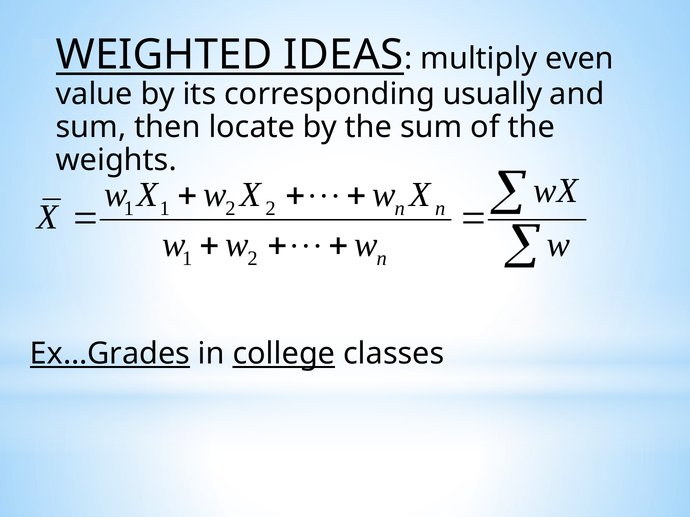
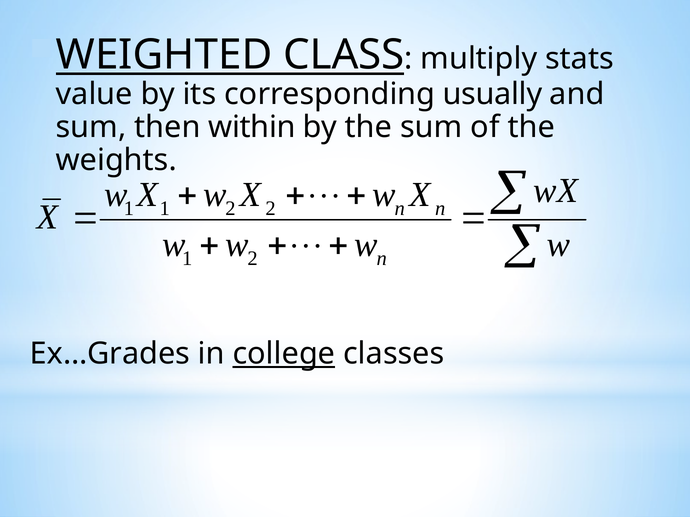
IDEAS: IDEAS -> CLASS (344, 55)
even: even -> stats (580, 58)
locate: locate -> within (252, 127)
Ex…Grades underline: present -> none (110, 354)
